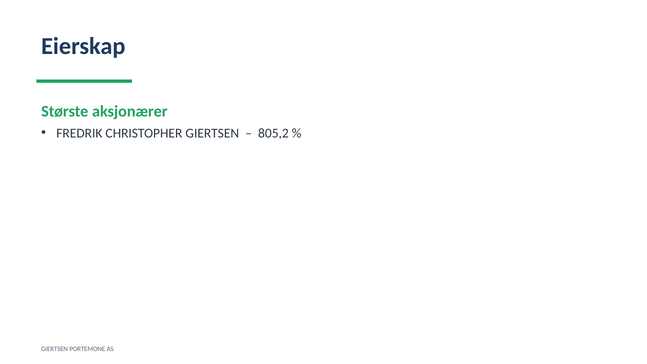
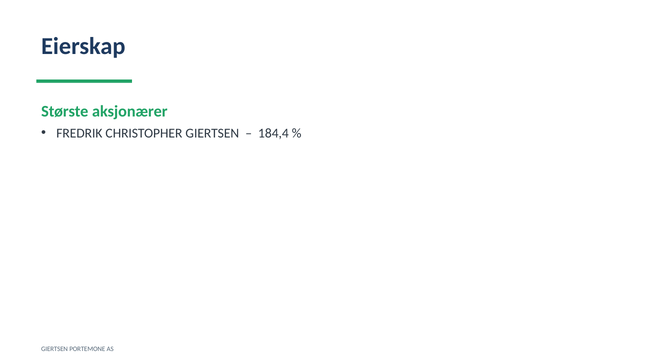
805,2: 805,2 -> 184,4 (273, 133)
